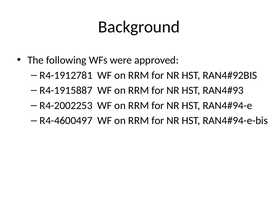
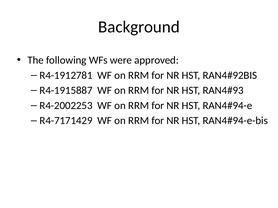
R4-4600497: R4-4600497 -> R4-7171429 (66, 121)
